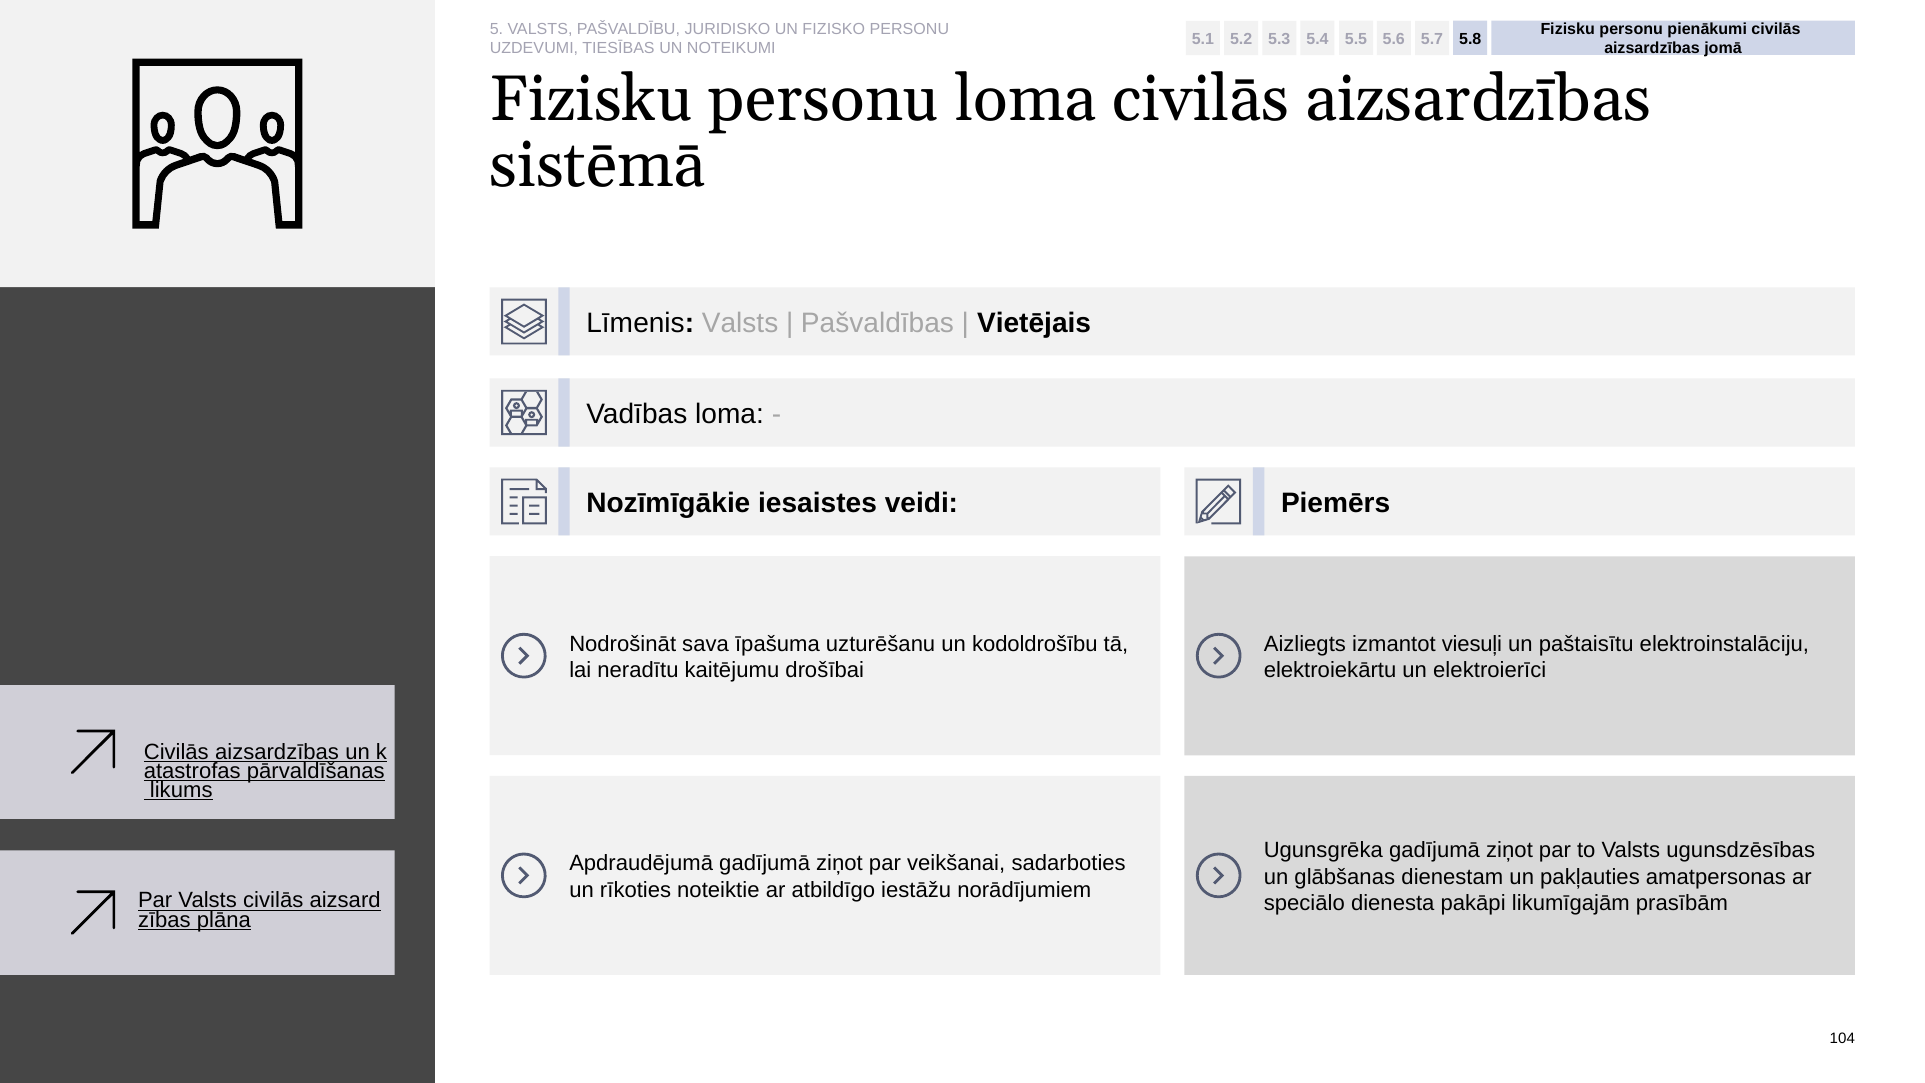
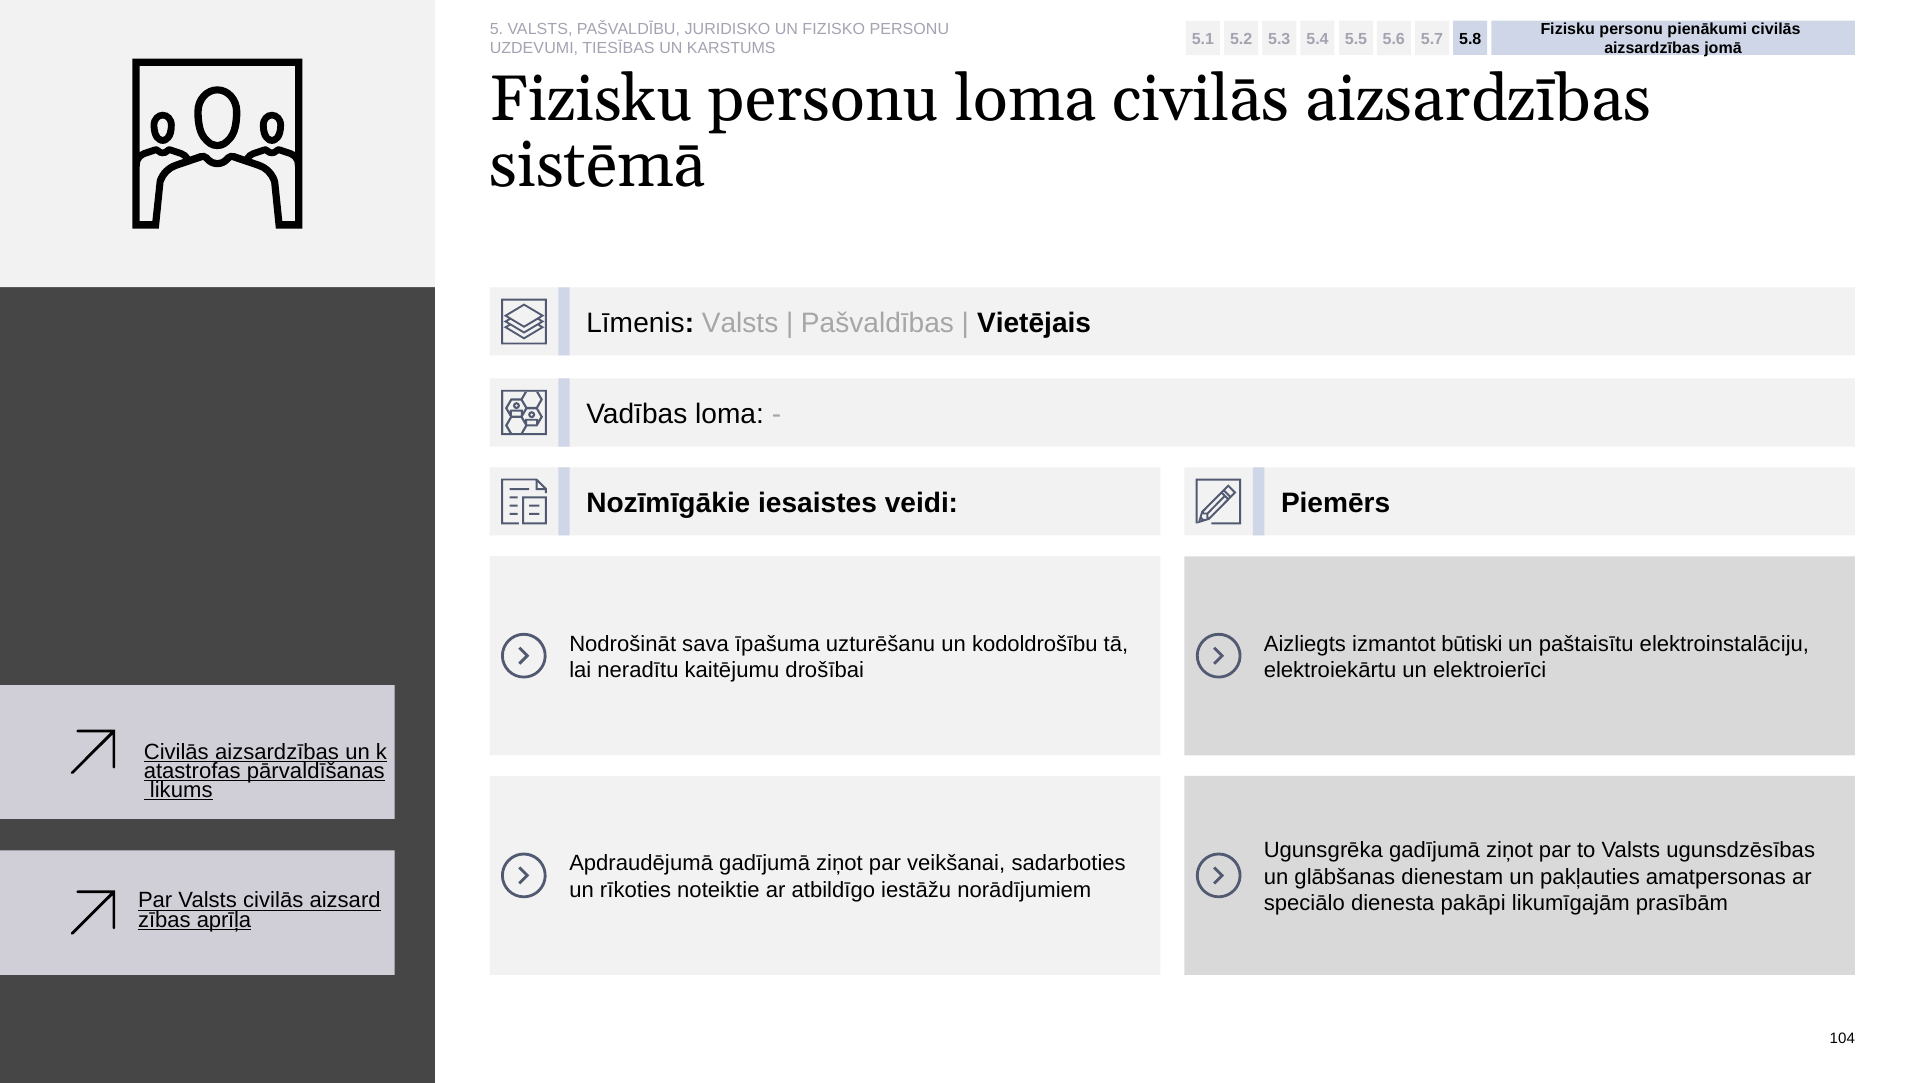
NOTEIKUMI: NOTEIKUMI -> KARSTUMS (731, 49)
viesuļi: viesuļi -> būtiski (1472, 644)
plāna: plāna -> aprīļa (224, 920)
